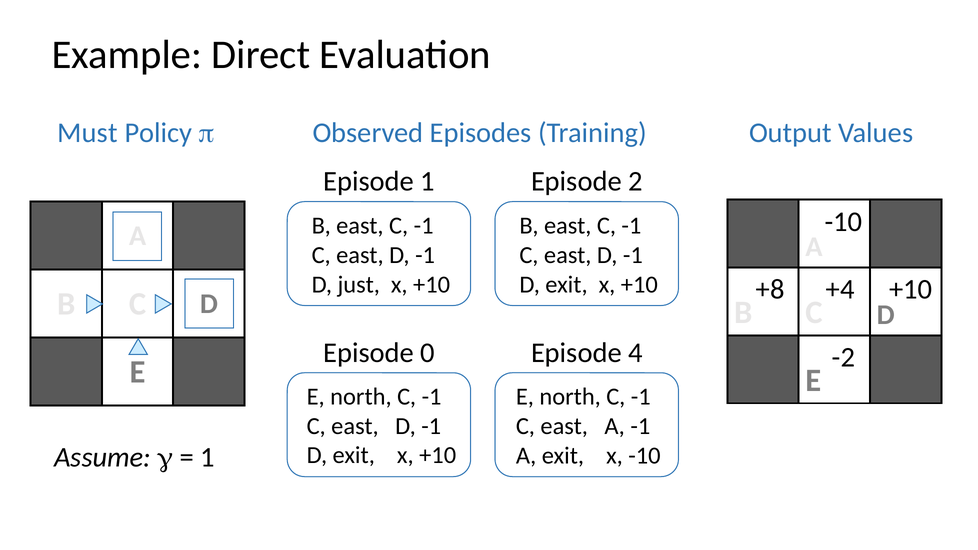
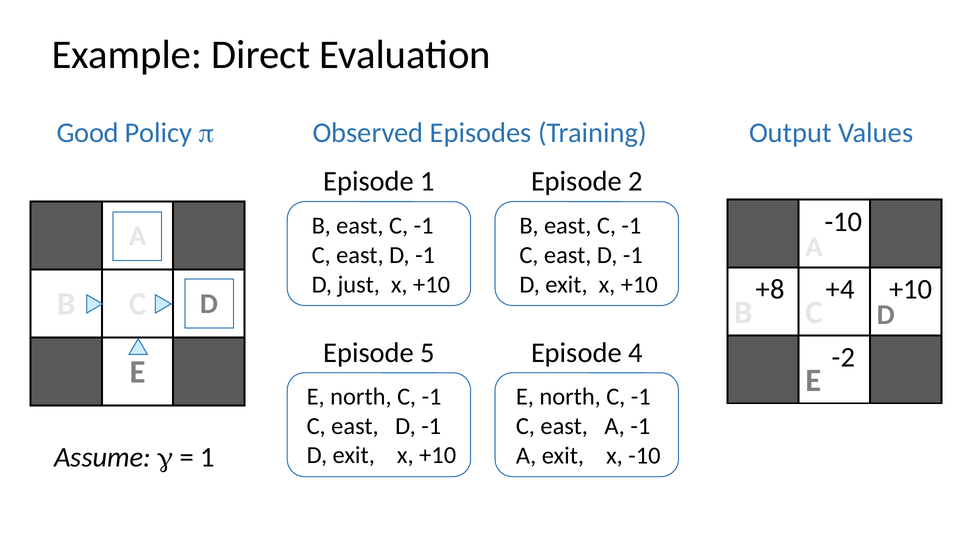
Must: Must -> Good (88, 133)
0: 0 -> 5 (427, 353)
